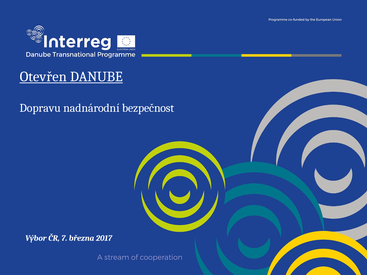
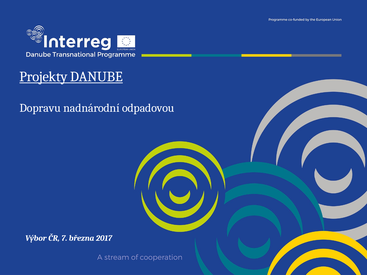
Otevřen: Otevřen -> Projekty (43, 77)
bezpečnost: bezpečnost -> odpadovou (148, 108)
